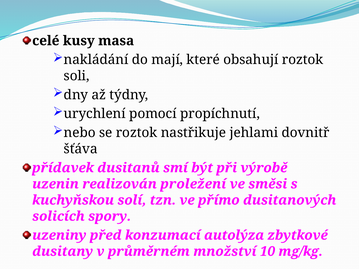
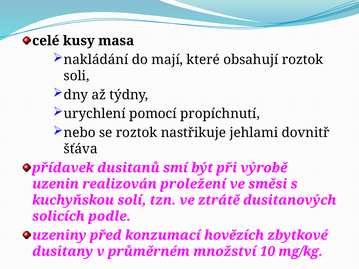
přímo: přímo -> ztrátě (219, 200)
spory: spory -> podle (110, 216)
autolýza: autolýza -> hovězích (234, 235)
